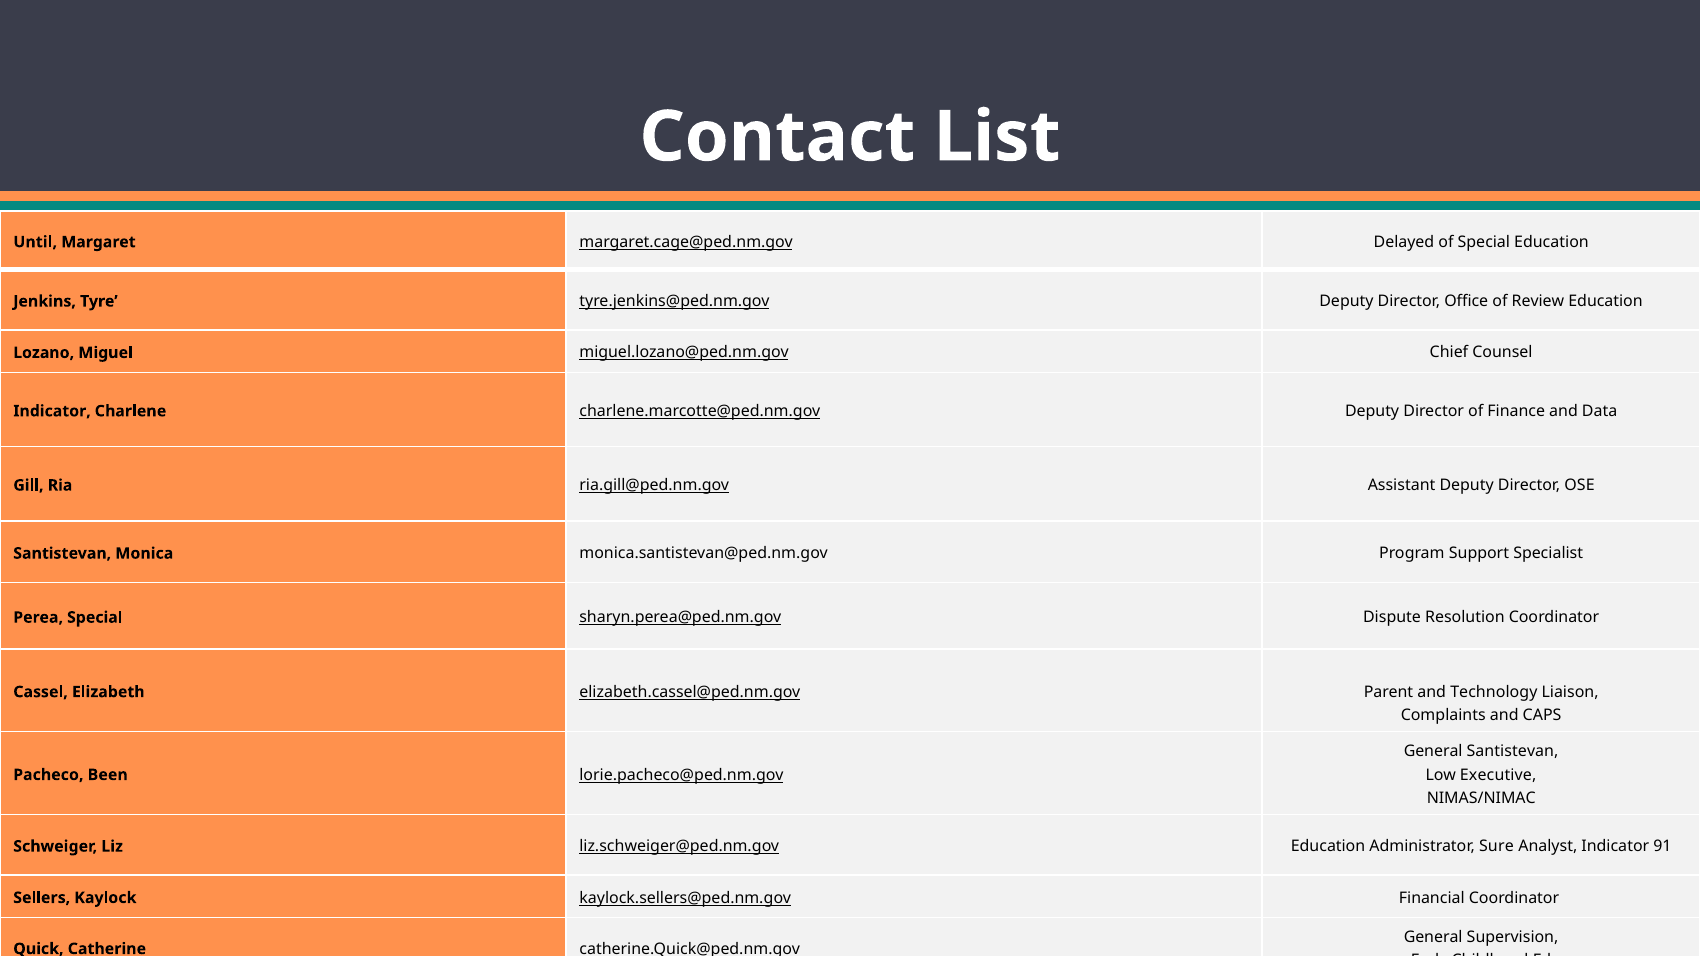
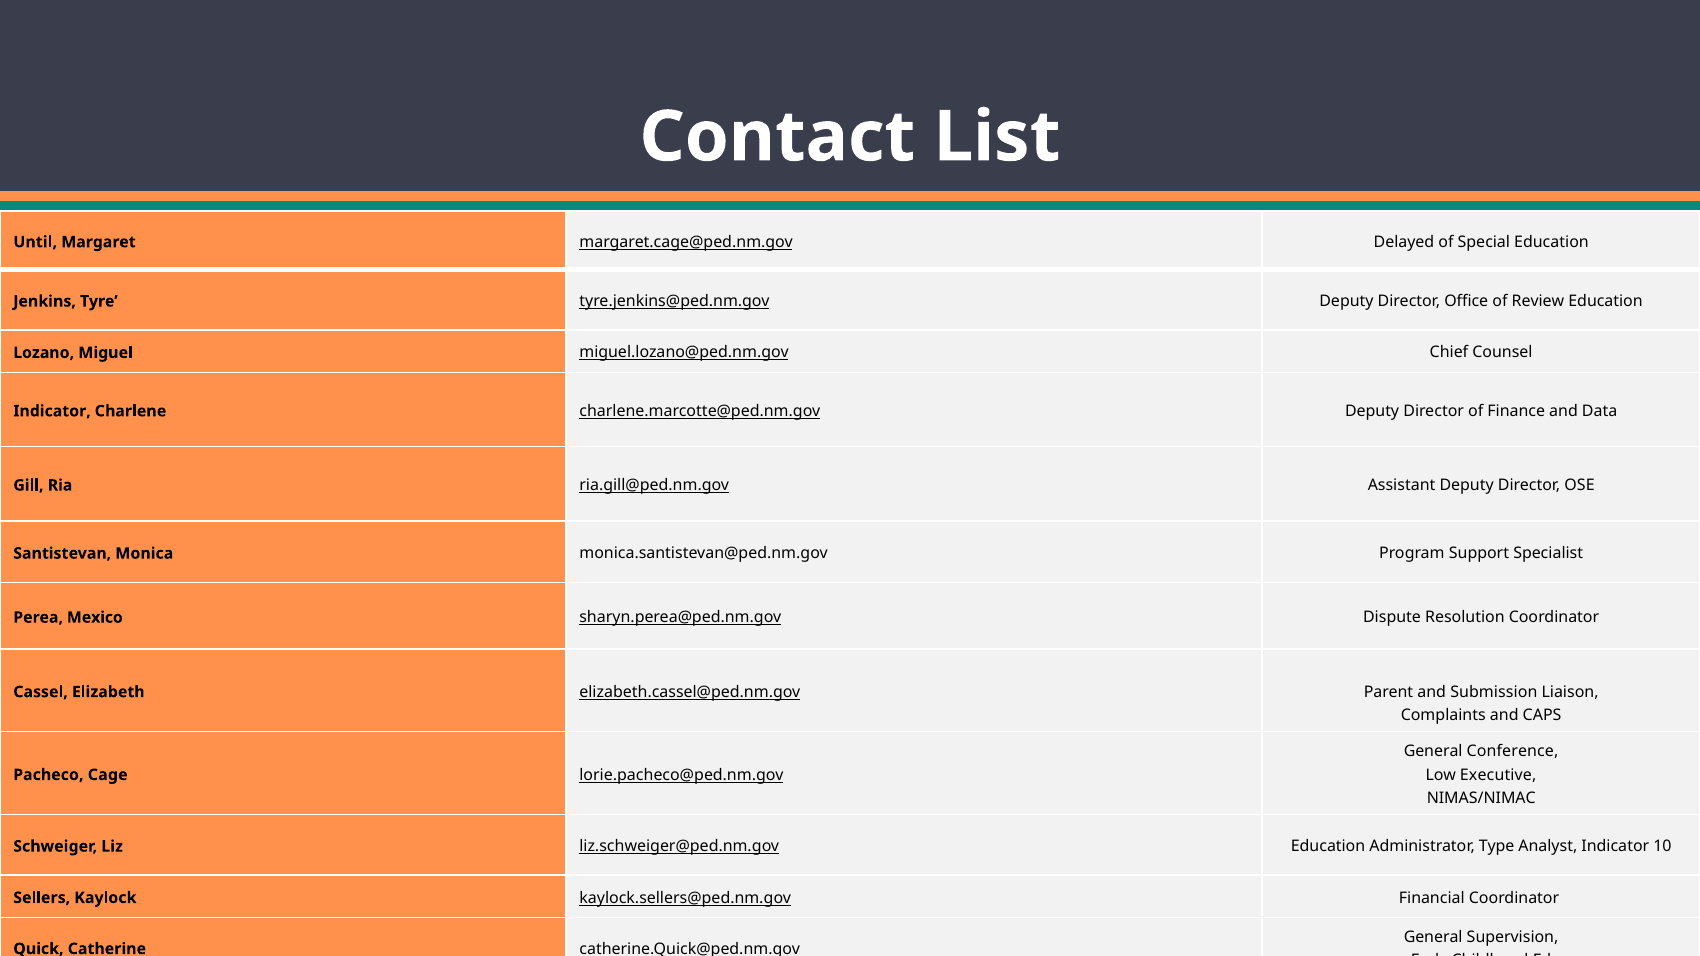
Perea Special: Special -> Mexico (95, 618)
Technology: Technology -> Submission (1494, 692)
General Santistevan: Santistevan -> Conference (1512, 752)
Been: Been -> Cage (108, 775)
Sure: Sure -> Type (1497, 847)
91: 91 -> 10 (1662, 847)
